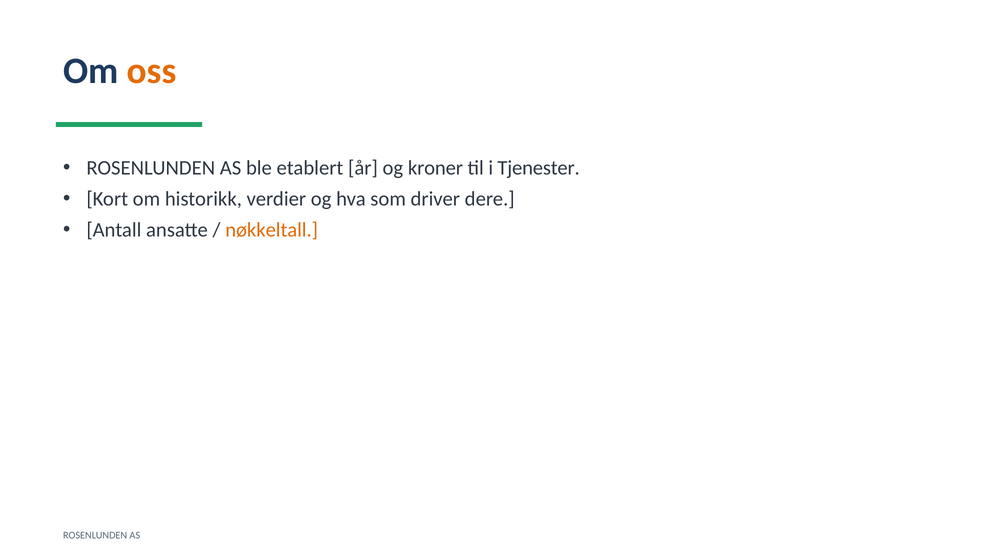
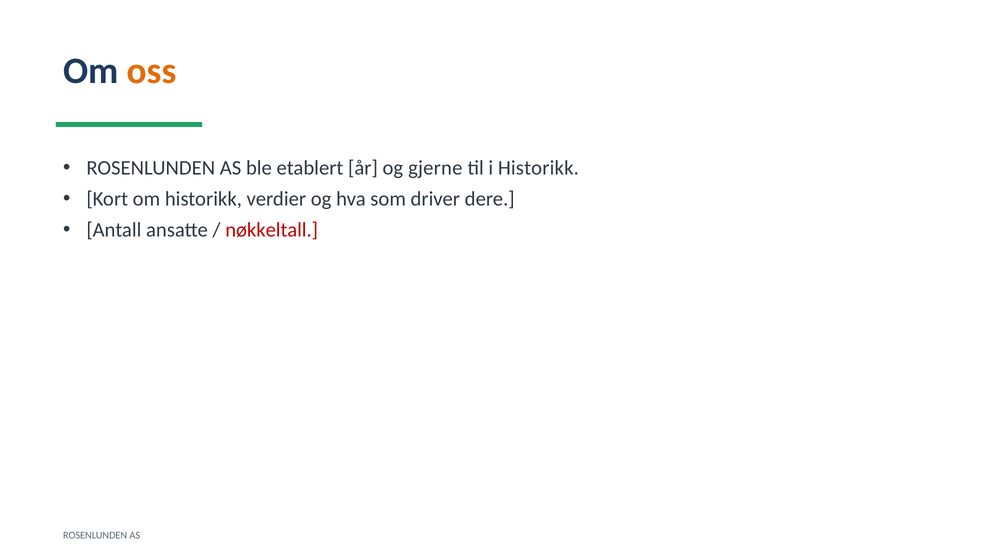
kroner: kroner -> gjerne (435, 168)
i Tjenester: Tjenester -> Historikk (538, 168)
nøkkeltall colour: orange -> red (272, 230)
